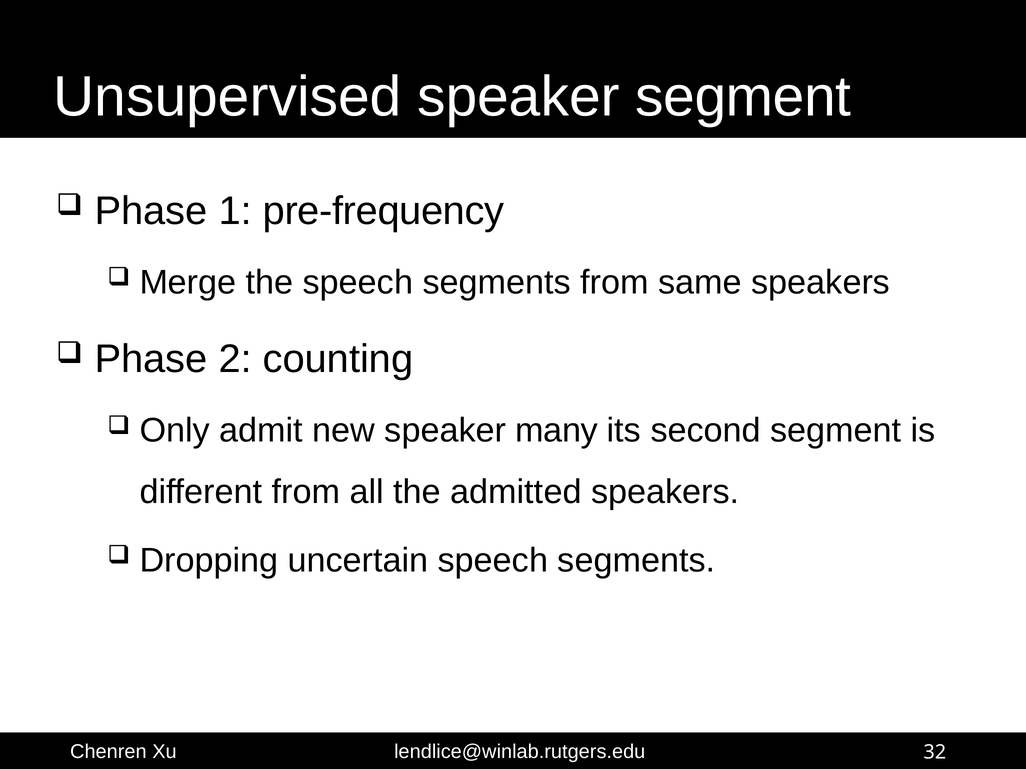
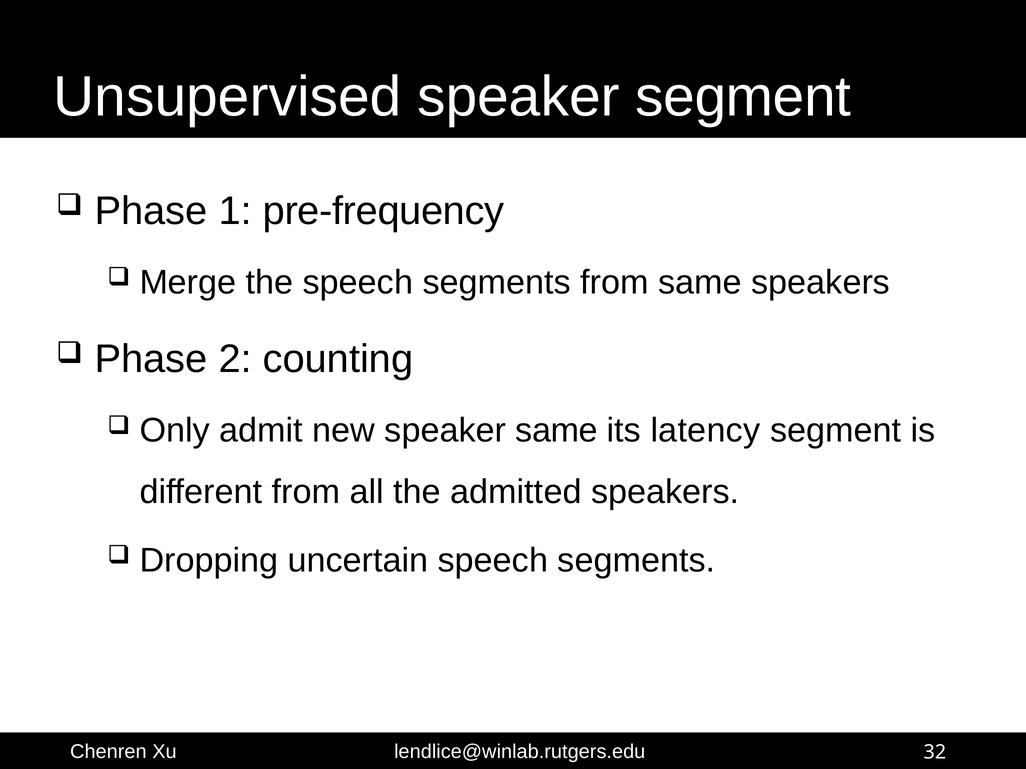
speaker many: many -> same (557, 431)
second: second -> latency (705, 431)
